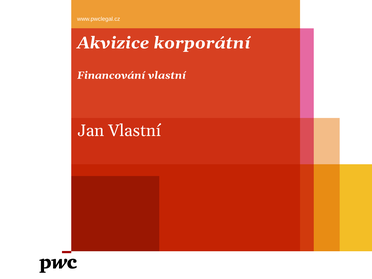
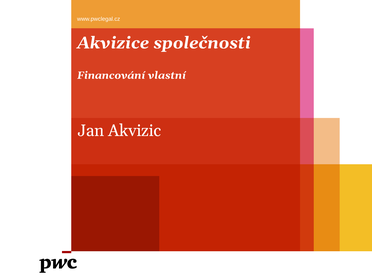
korporátní: korporátní -> společnosti (202, 43)
Jan Vlastní: Vlastní -> Akvizic (135, 131)
